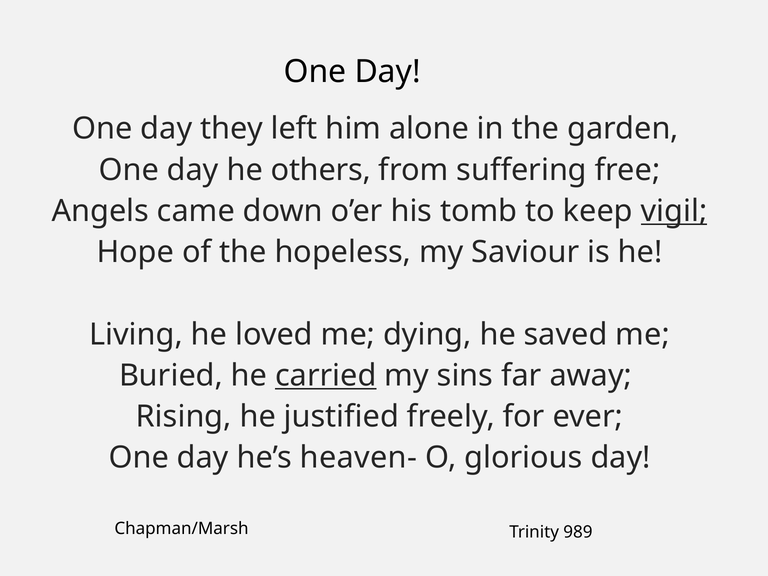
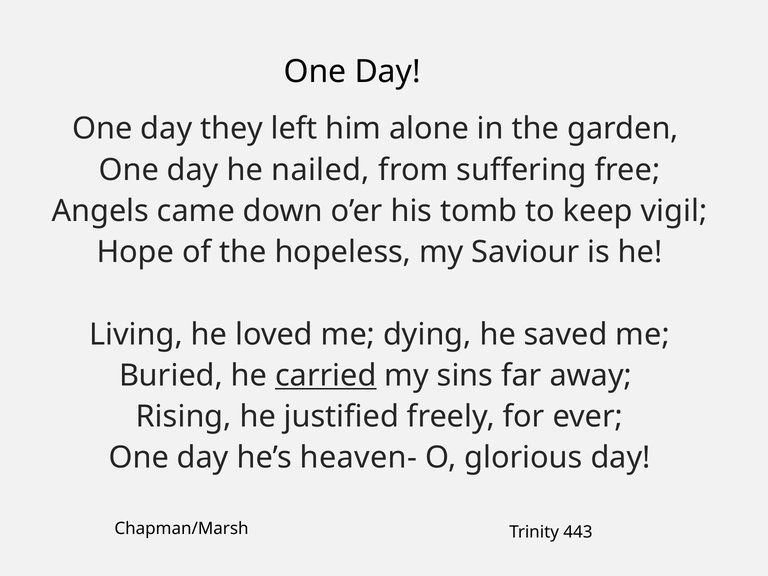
others: others -> nailed (321, 170)
vigil underline: present -> none (674, 211)
989: 989 -> 443 (578, 532)
